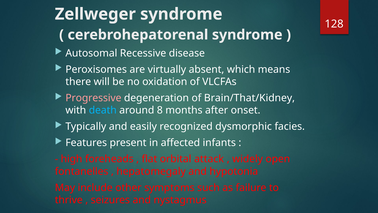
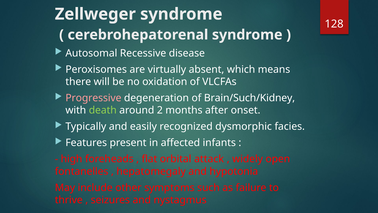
Brain/That/Kidney: Brain/That/Kidney -> Brain/Such/Kidney (249, 98)
death colour: light blue -> light green (103, 110)
8: 8 -> 2 (160, 110)
